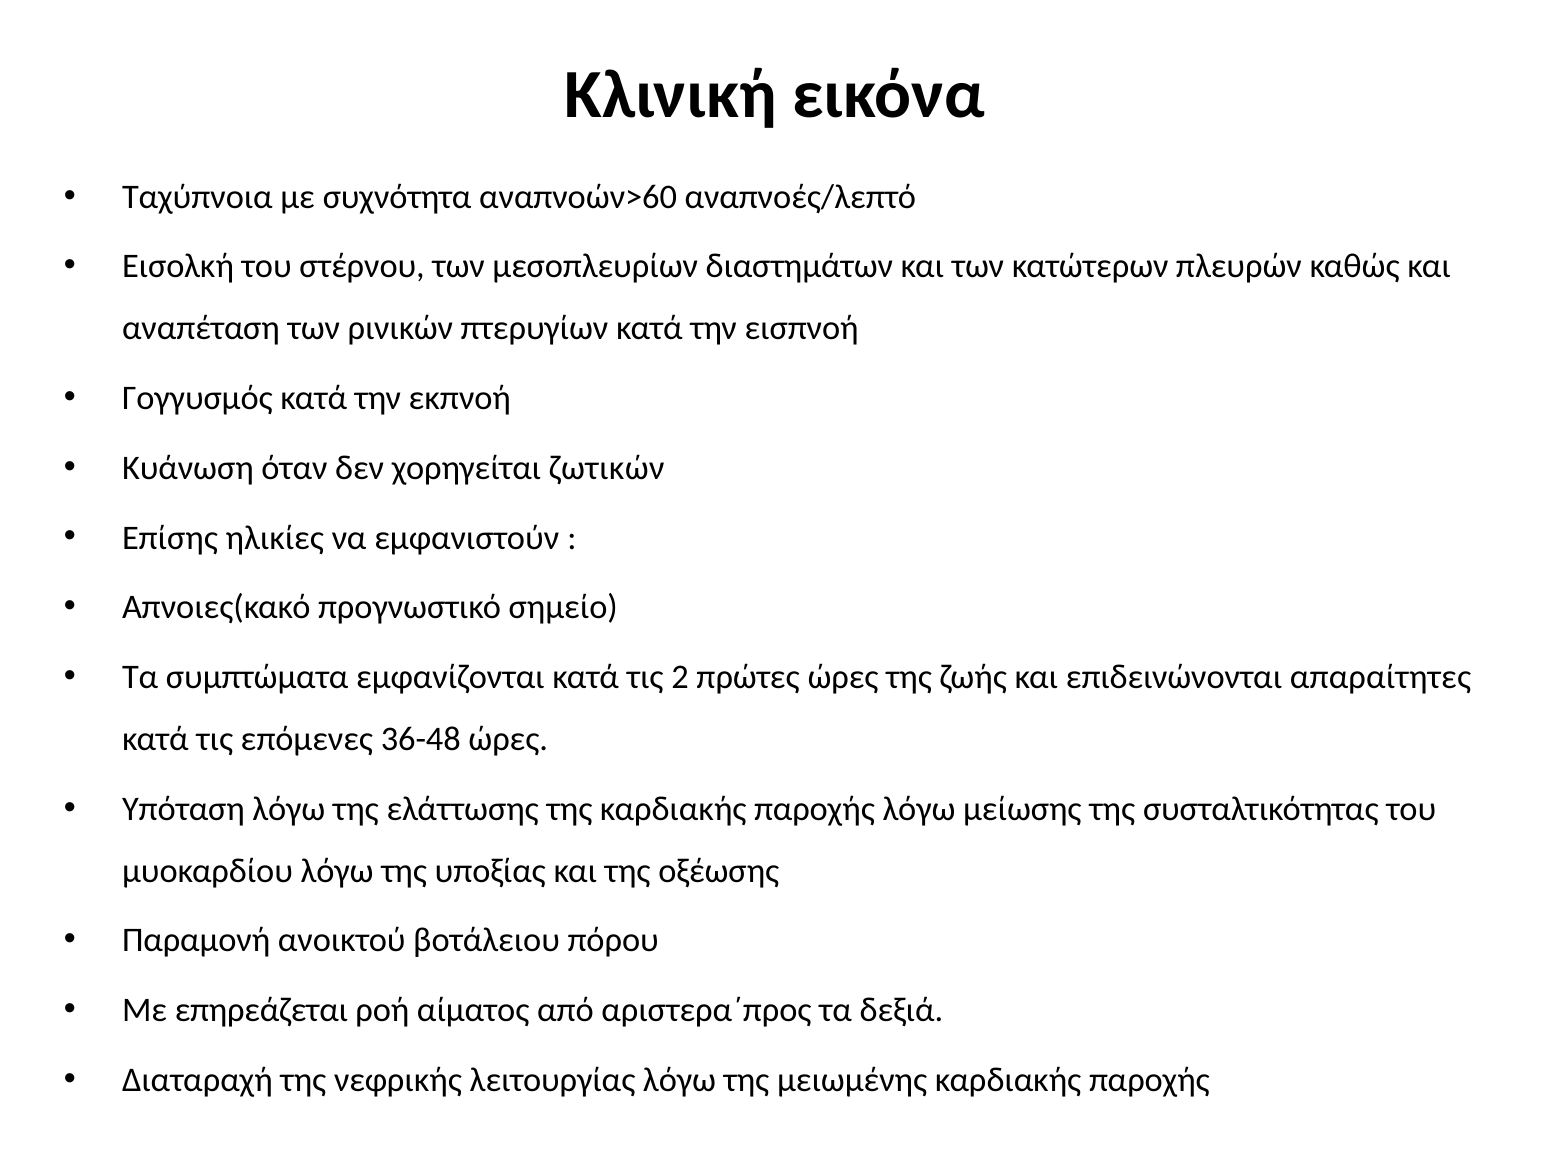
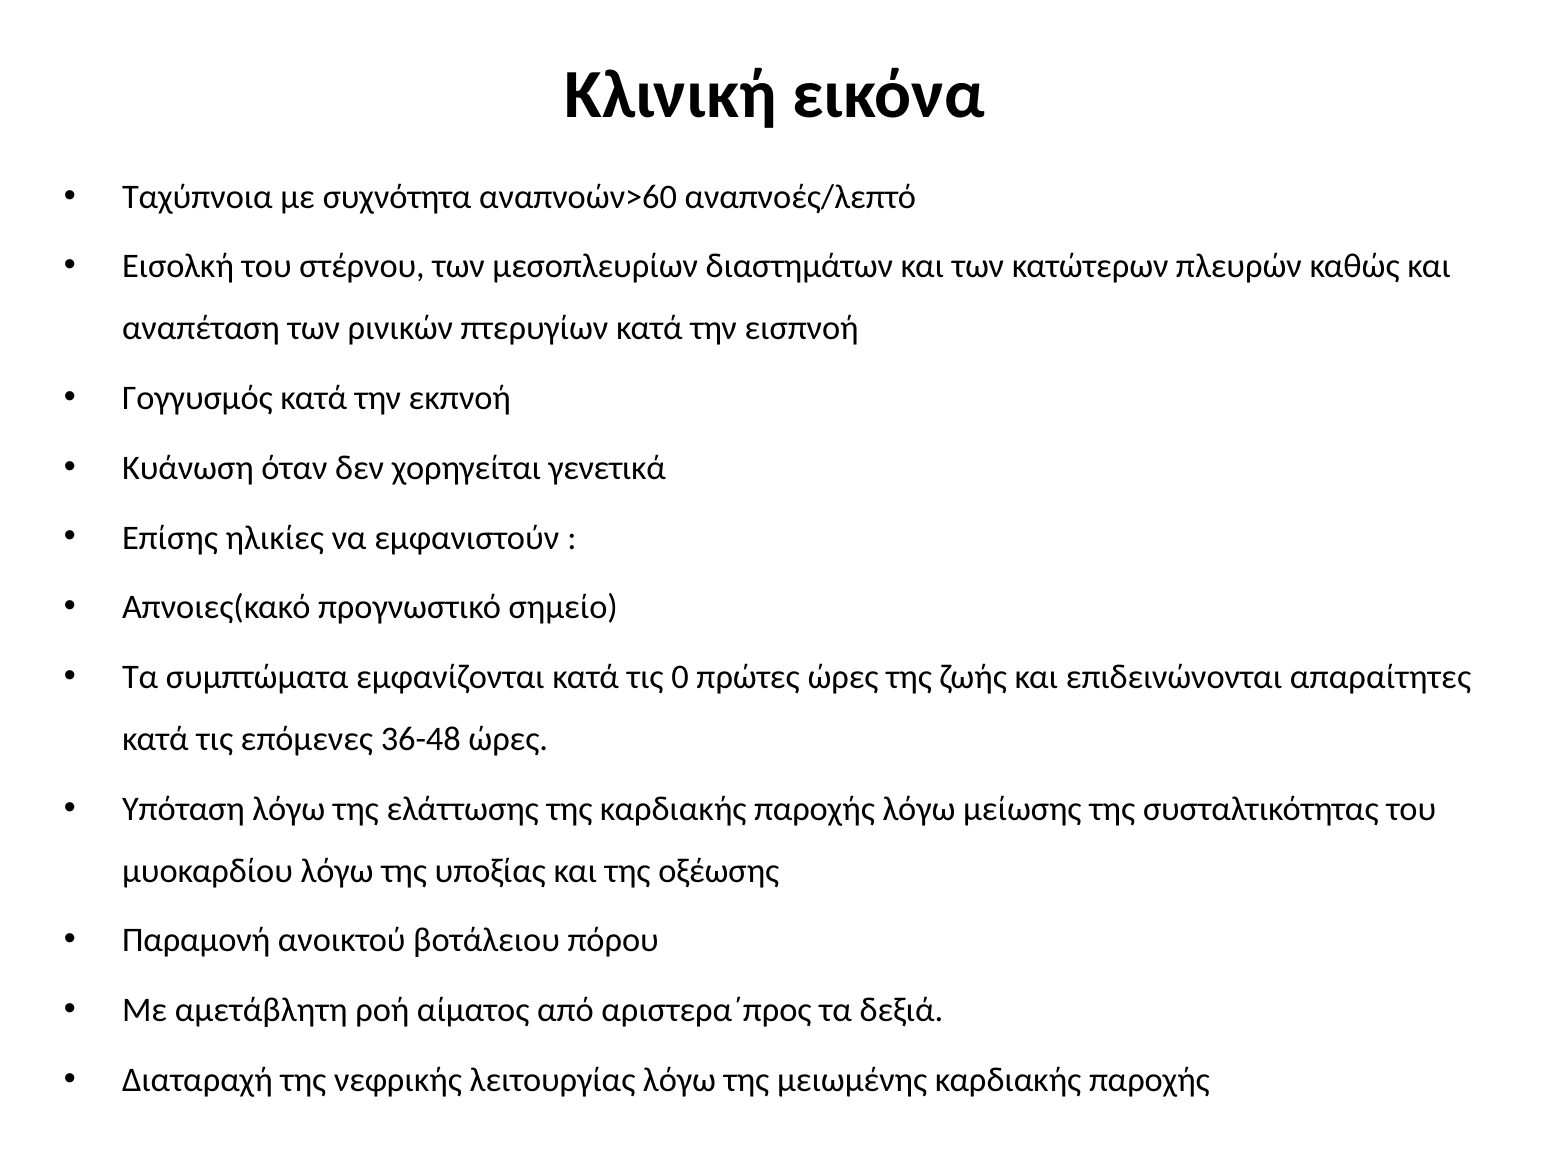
ζωτικών: ζωτικών -> γενετικά (607, 468)
2: 2 -> 0 (680, 677)
επηρεάζεται: επηρεάζεται -> αμετάβλητη (261, 1010)
